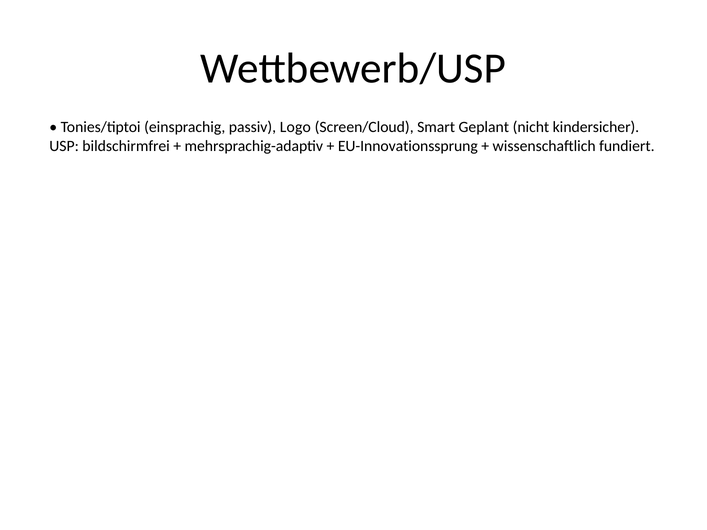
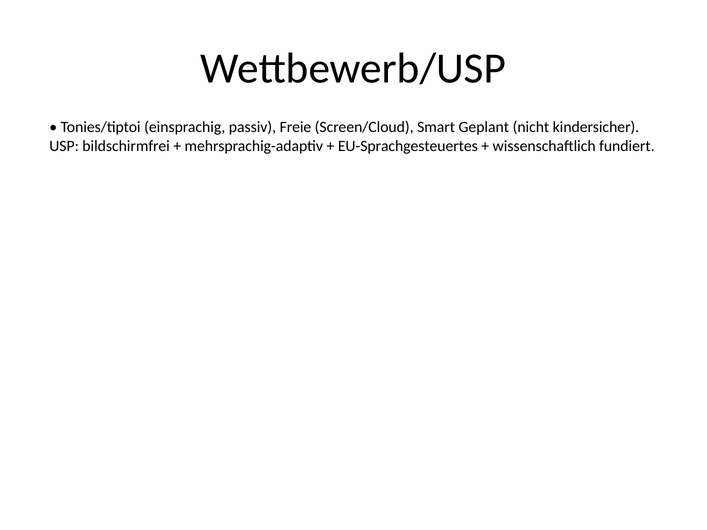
Logo: Logo -> Freie (295, 127)
EU-Innovationssprung: EU-Innovationssprung -> EU-Sprachgesteuertes (408, 146)
